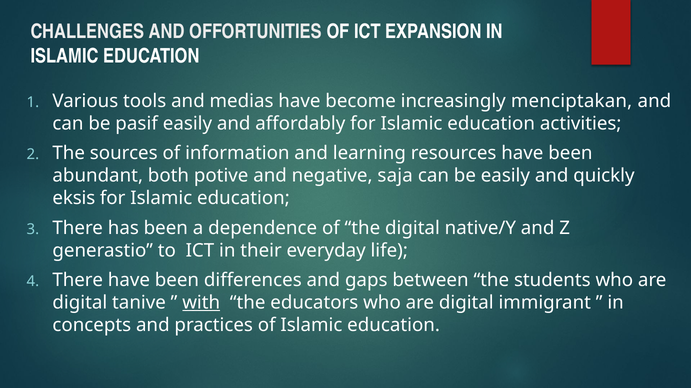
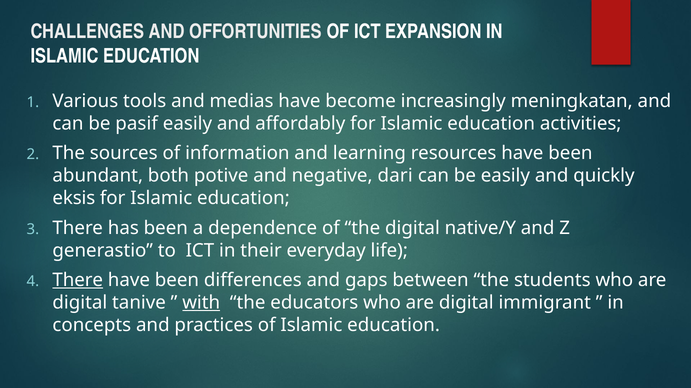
menciptakan: menciptakan -> meningkatan (572, 101)
saja: saja -> dari (395, 176)
There underline: none -> present (78, 280)
